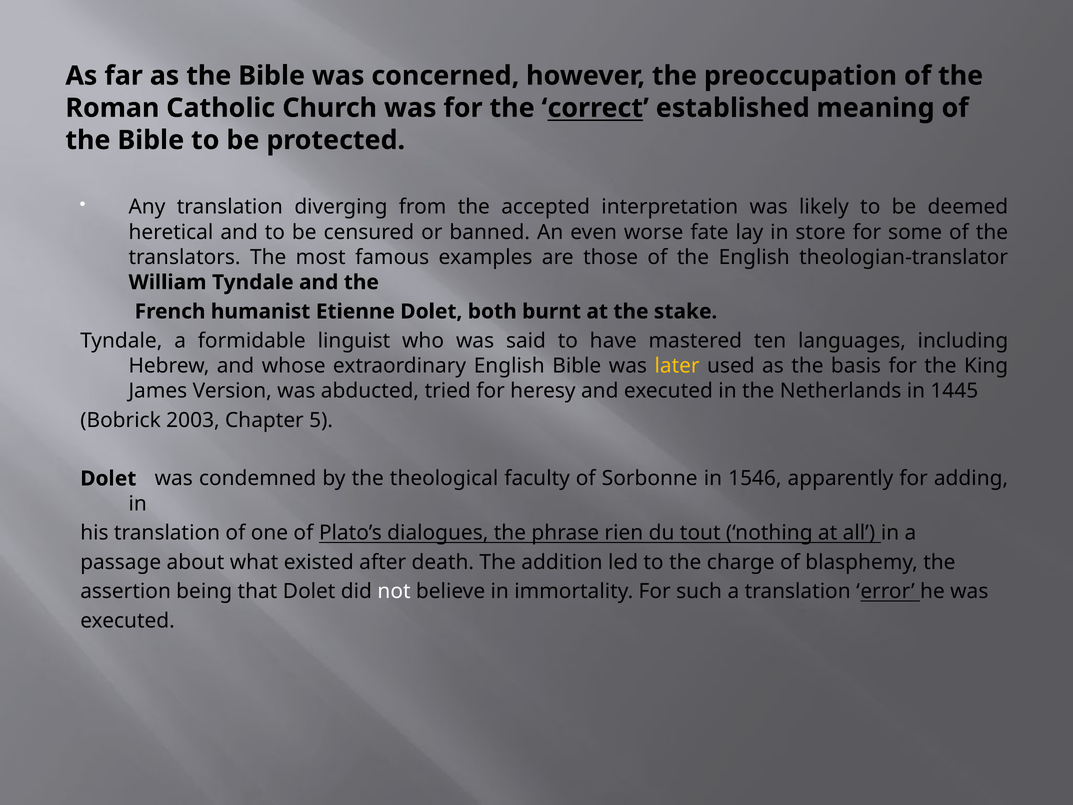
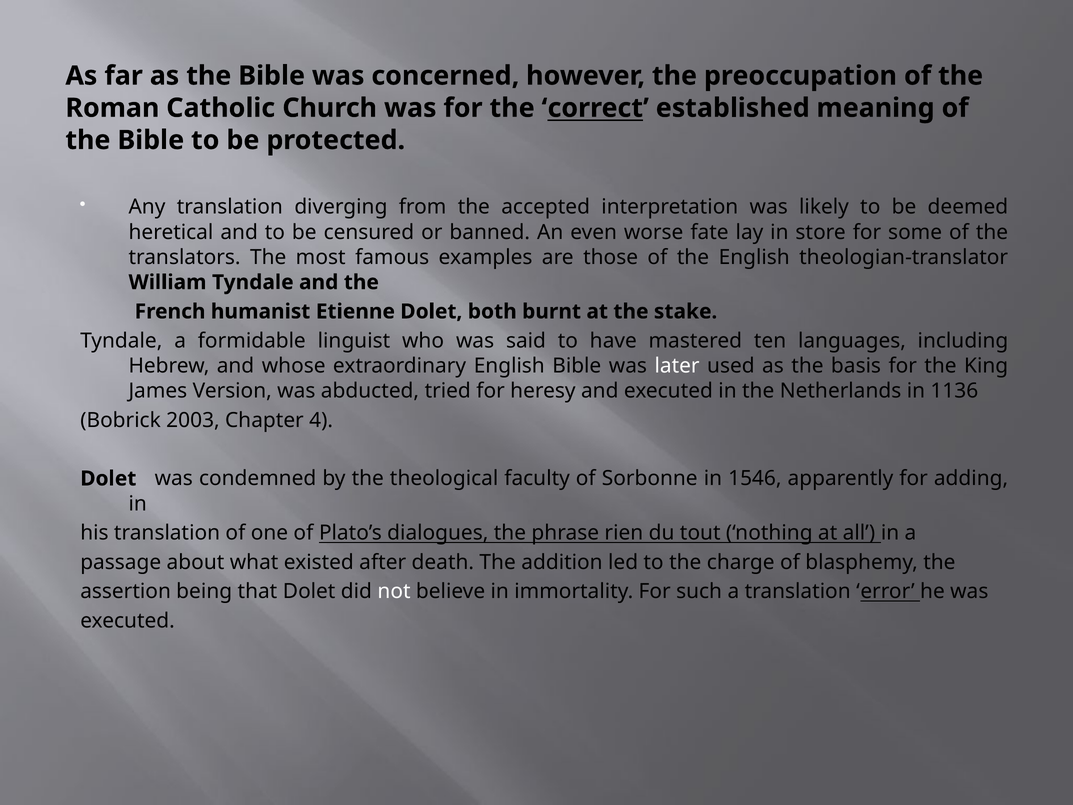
later colour: yellow -> white (677, 366)
1445: 1445 -> 1136 (954, 391)
5: 5 -> 4 (321, 420)
